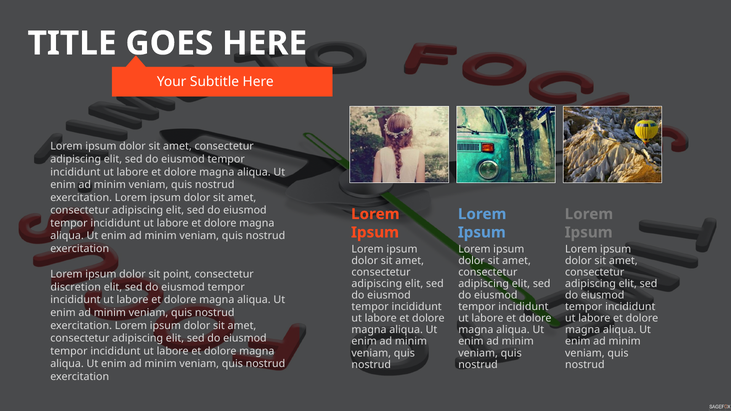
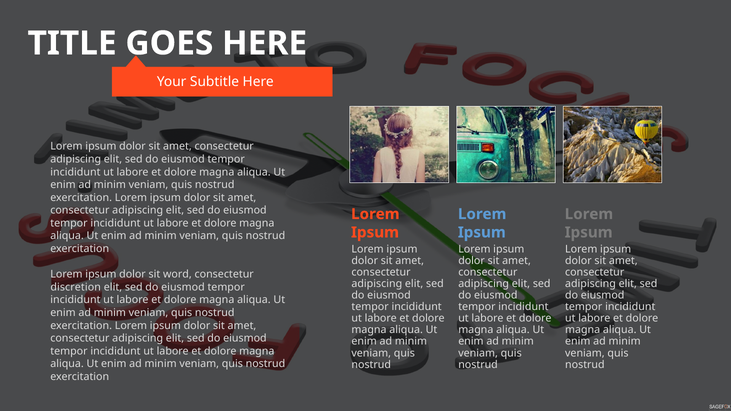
point: point -> word (177, 274)
